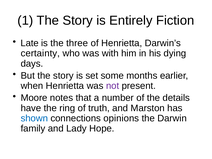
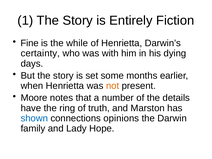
Late: Late -> Fine (30, 43)
three: three -> while (77, 43)
not colour: purple -> orange (113, 86)
